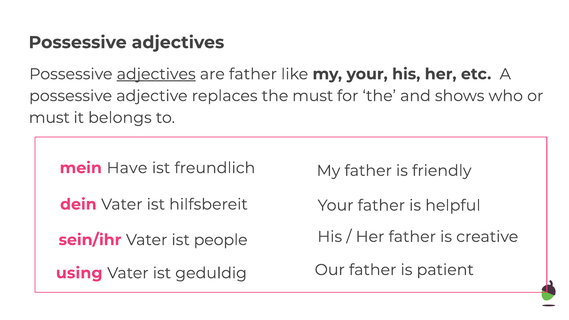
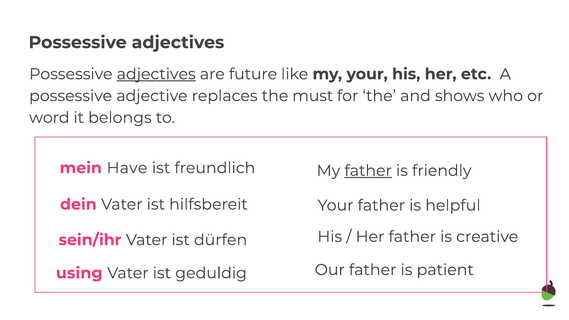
are father: father -> future (253, 74)
must: must -> word (49, 118)
father underline: none -> present (368, 171)
people: people -> dürfen (221, 240)
